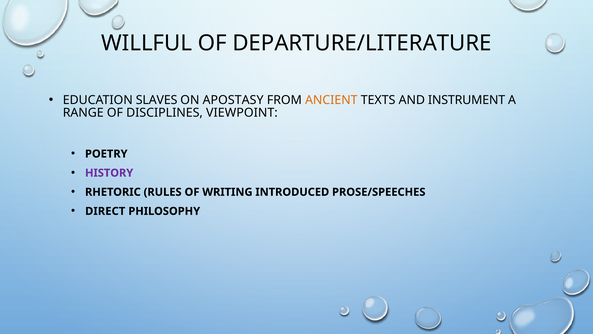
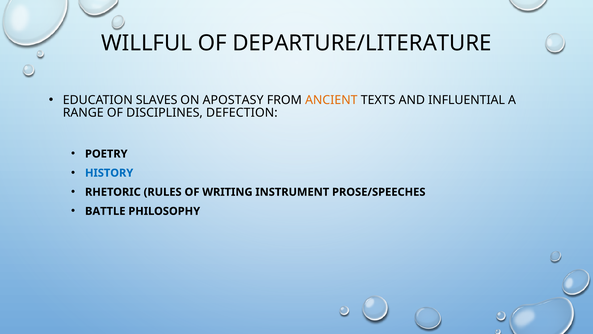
INSTRUMENT: INSTRUMENT -> INFLUENTIAL (467, 100)
VIEWPOINT: VIEWPOINT -> DEFECTION (242, 113)
HISTORY colour: purple -> blue (109, 173)
INTRODUCED: INTRODUCED -> INSTRUMENT (292, 192)
DIRECT: DIRECT -> BATTLE (105, 211)
